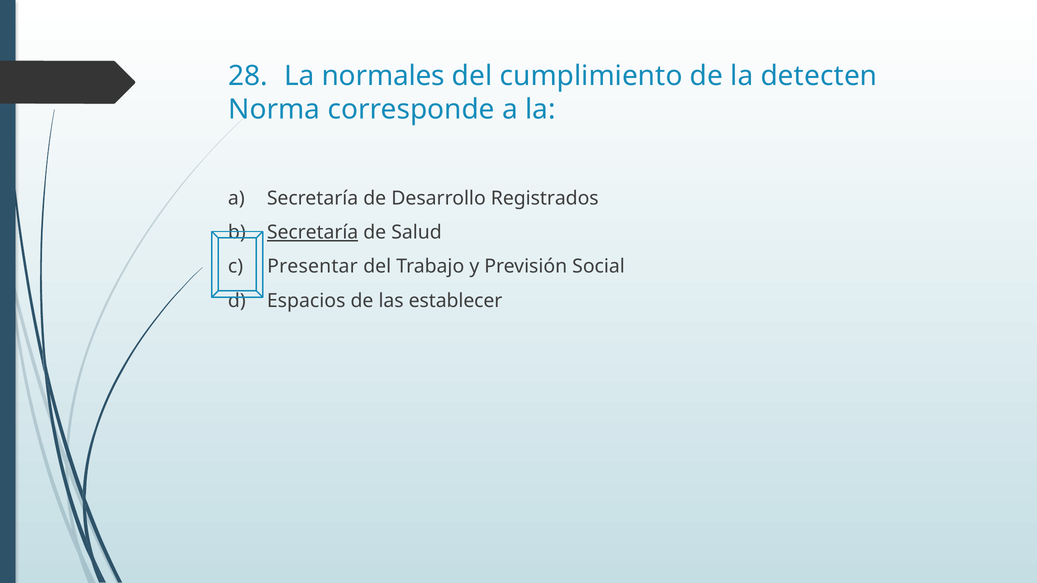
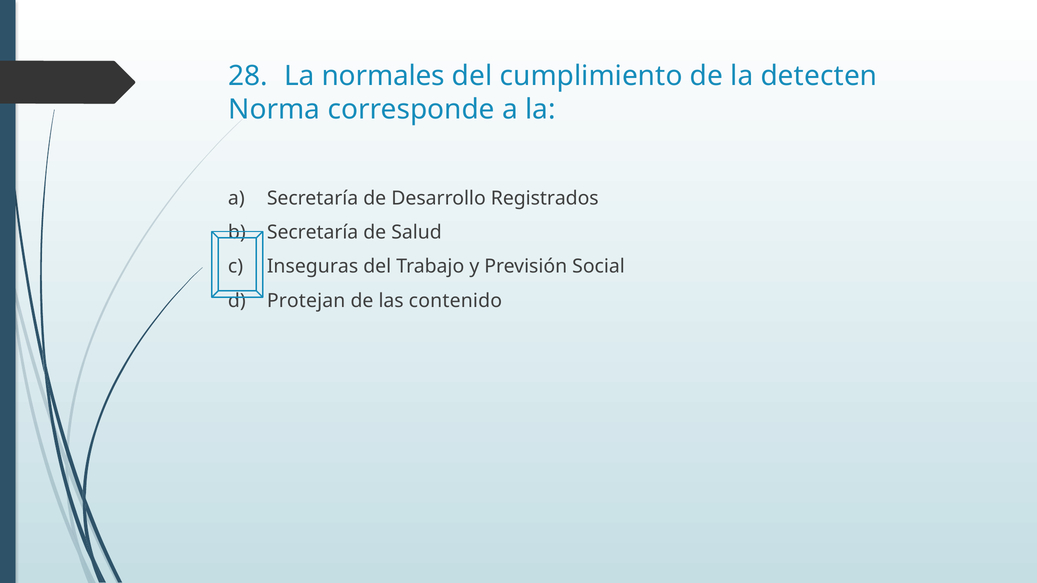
Secretaría underline: present -> none (313, 233)
Presentar: Presentar -> Inseguras (313, 267)
Espacios: Espacios -> Protejan (306, 301)
establecer: establecer -> contenido (455, 301)
